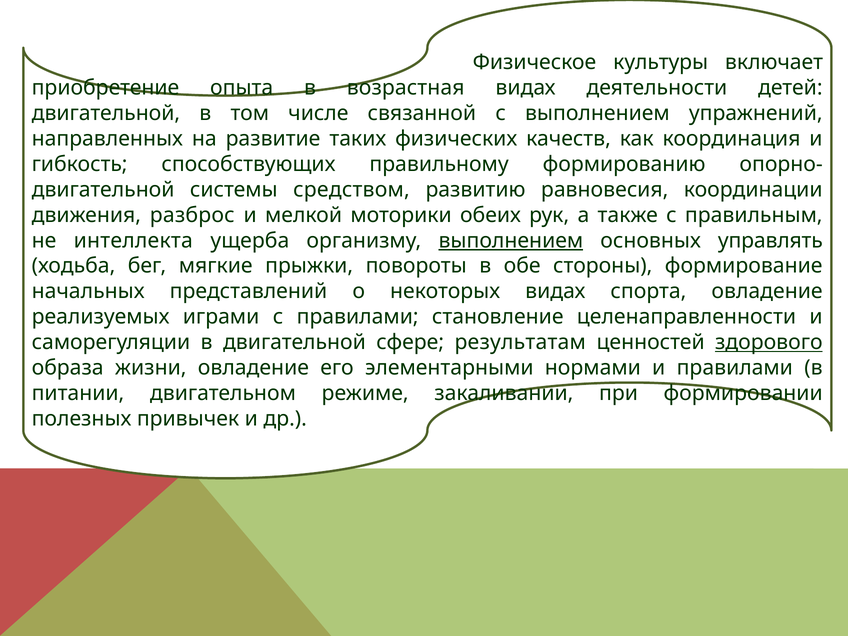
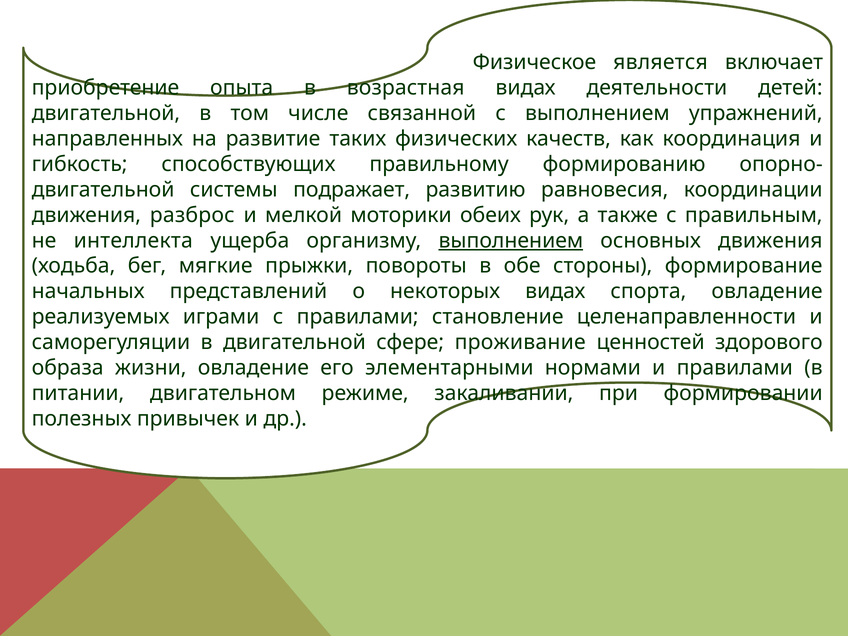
культуры: культуры -> является (661, 62)
средством: средством -> подражает (352, 190)
основных управлять: управлять -> движения (770, 241)
результатам: результатам -> проживание (520, 342)
здорового underline: present -> none (769, 342)
